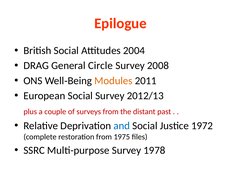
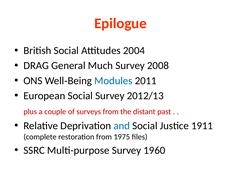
Circle: Circle -> Much (100, 66)
Modules colour: orange -> blue (113, 81)
1972: 1972 -> 1911 (202, 126)
1978: 1978 -> 1960 (154, 150)
